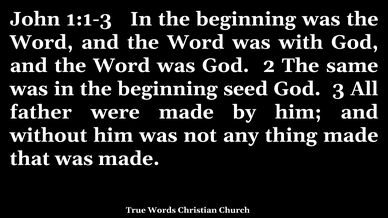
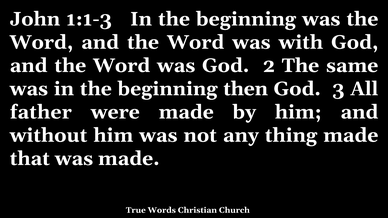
seed: seed -> then (246, 89)
